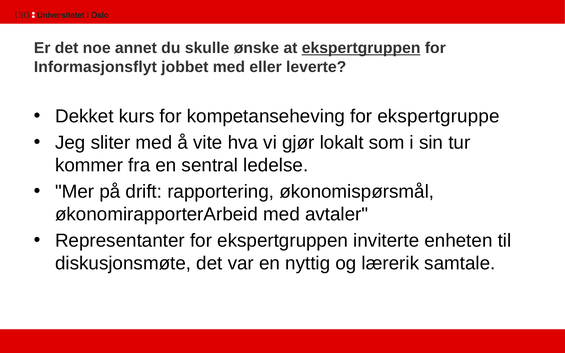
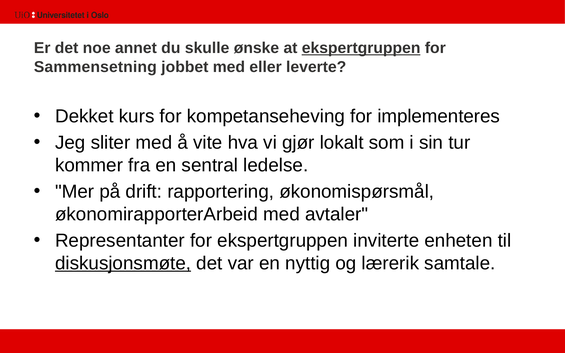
Informasjonsflyt: Informasjonsflyt -> Sammensetning (95, 67)
ekspertgruppe: ekspertgruppe -> implementeres (439, 116)
diskusjonsmøte underline: none -> present (123, 263)
